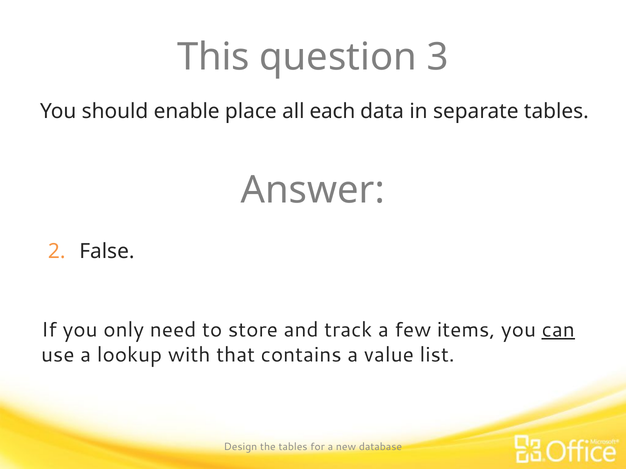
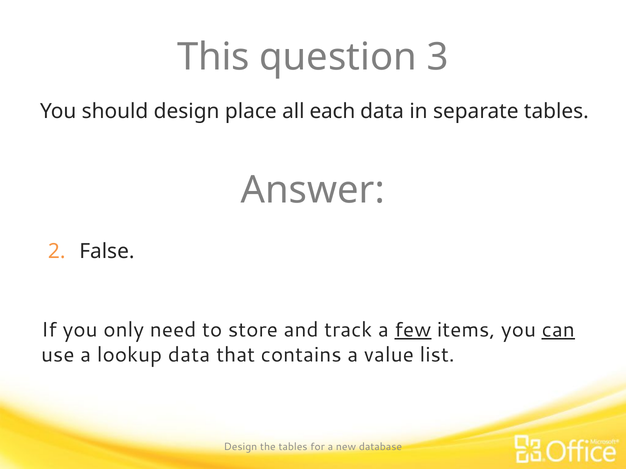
should enable: enable -> design (187, 111)
few underline: none -> present (413, 330)
lookup with: with -> data (189, 355)
